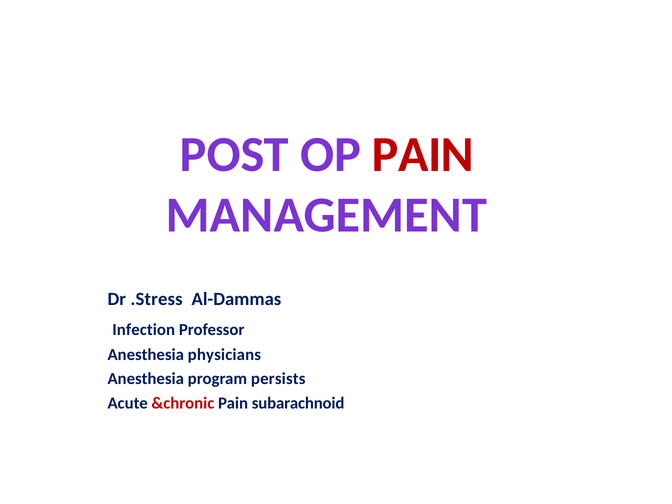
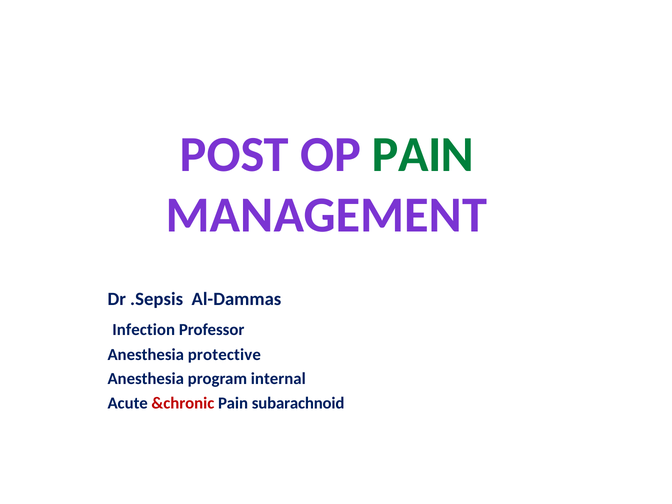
PAIN colour: red -> green (423, 155)
.Stress: .Stress -> .Sepsis (157, 299)
physicians: physicians -> protective (224, 355)
persists: persists -> internal (278, 379)
